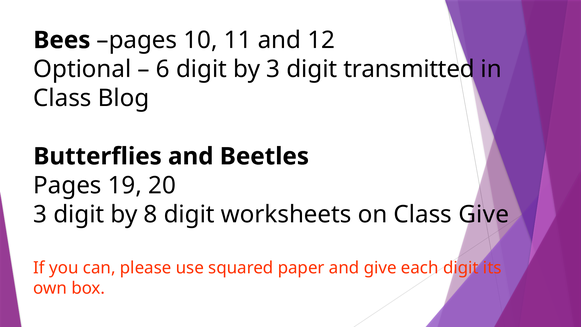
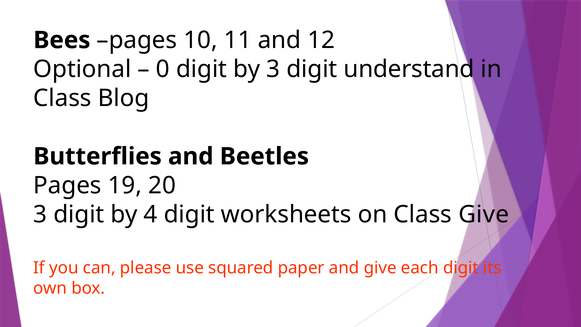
6: 6 -> 0 (163, 69)
transmitted: transmitted -> understand (409, 69)
8: 8 -> 4 (151, 214)
